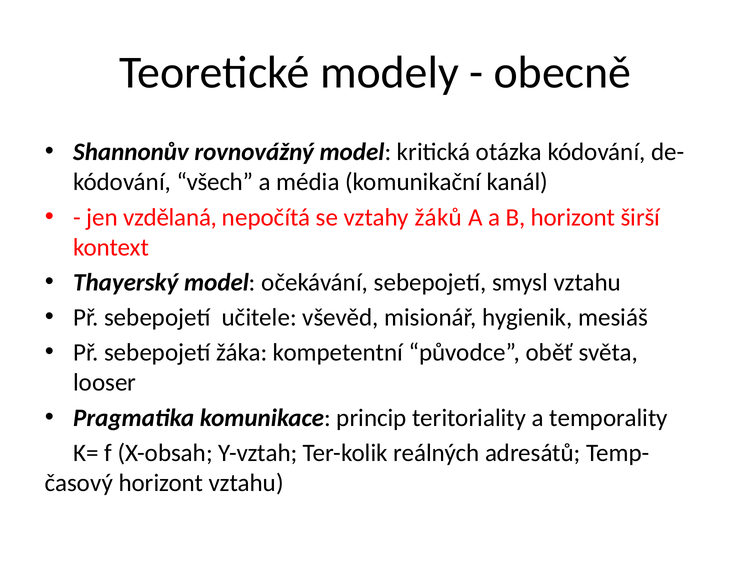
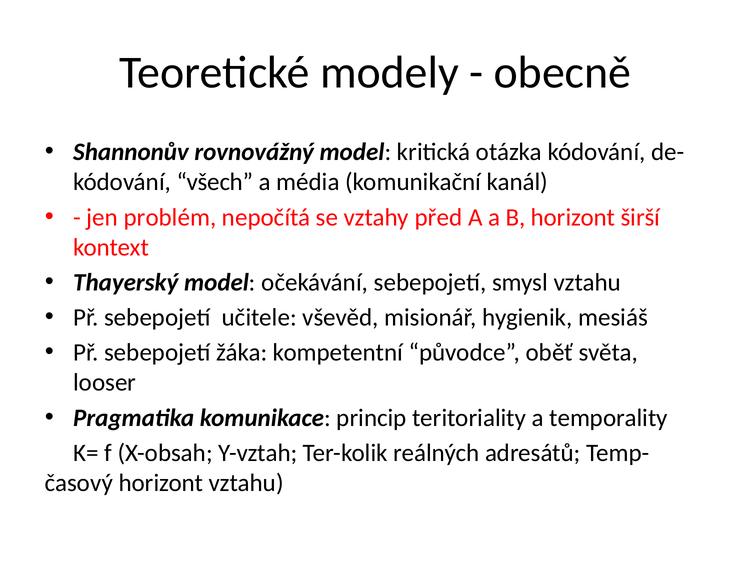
vzdělaná: vzdělaná -> problém (170, 217)
žáků: žáků -> před (438, 217)
